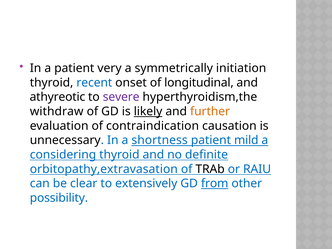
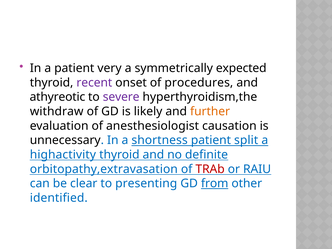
initiation: initiation -> expected (241, 68)
recent colour: blue -> purple (94, 83)
longitudinal: longitudinal -> procedures (199, 83)
likely underline: present -> none (148, 111)
contraindication: contraindication -> anesthesiologist (153, 126)
mild: mild -> split (246, 140)
considering: considering -> highactivity (63, 155)
TRAb colour: black -> red (210, 169)
extensively: extensively -> presenting (146, 183)
possibility: possibility -> identified (59, 198)
